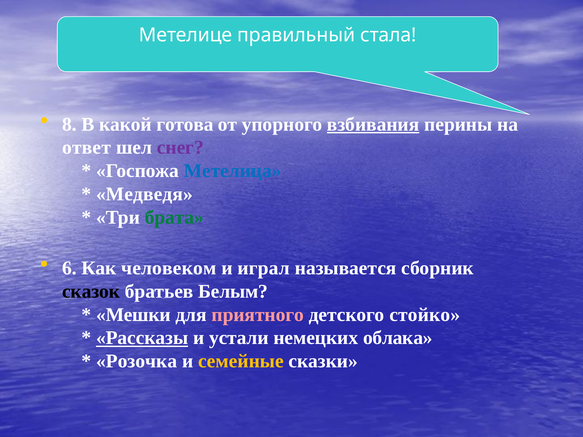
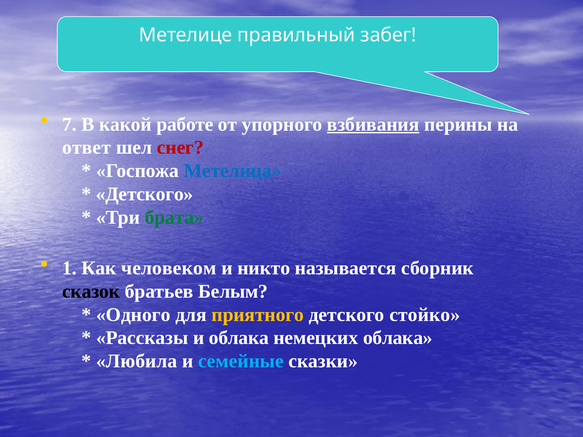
стала: стала -> забег (388, 35)
8: 8 -> 7 (69, 124)
готова: готова -> работе (185, 124)
снег colour: purple -> red (180, 148)
Медведя: Медведя -> Детского (145, 194)
6: 6 -> 1 (69, 268)
играл: играл -> никто (264, 268)
Мешки: Мешки -> Одного (133, 315)
приятного colour: pink -> yellow (258, 315)
Рассказы underline: present -> none (142, 338)
и устали: устали -> облака (239, 338)
Розочка: Розочка -> Любила (137, 361)
семейные colour: yellow -> light blue (241, 361)
